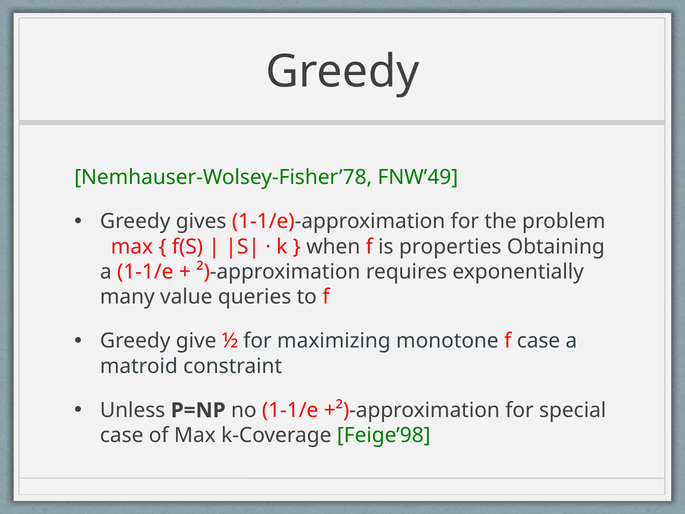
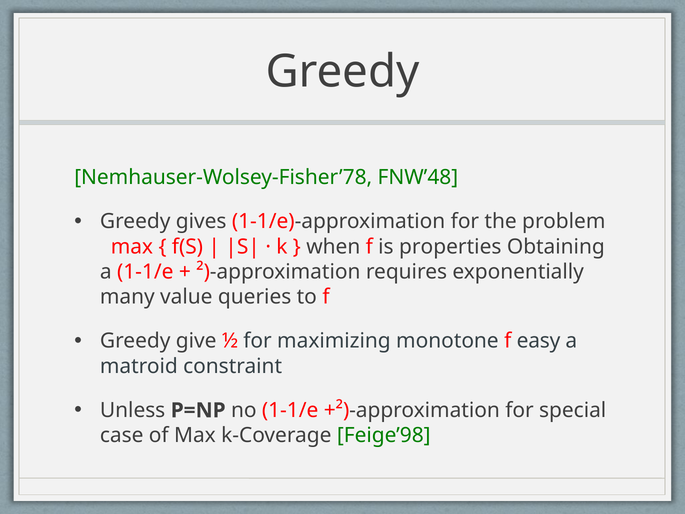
FNW’49: FNW’49 -> FNW’48 (418, 177)
f case: case -> easy (539, 341)
